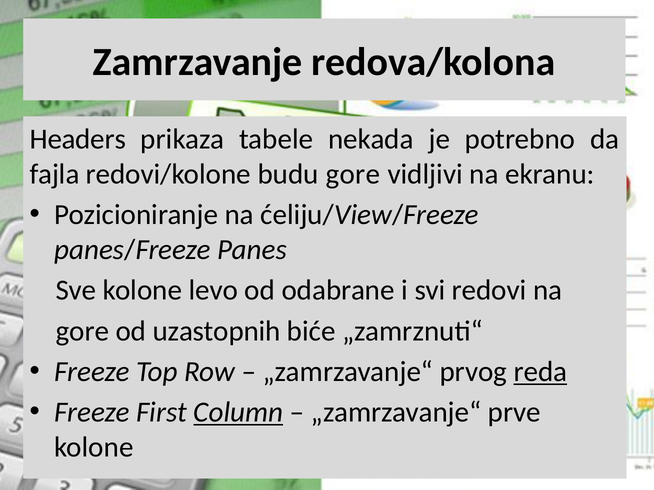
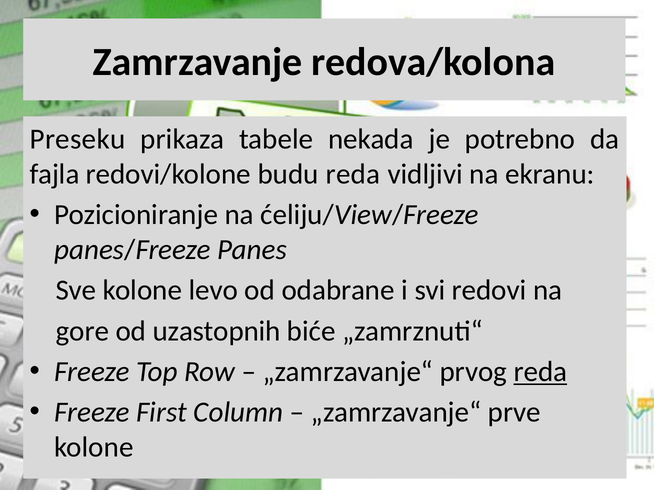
Headers: Headers -> Preseku (78, 139)
budu gore: gore -> reda (353, 174)
Column underline: present -> none (238, 413)
